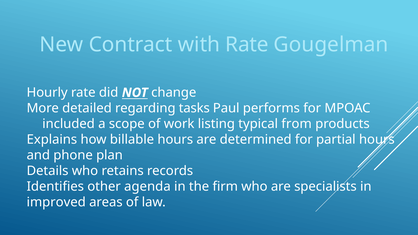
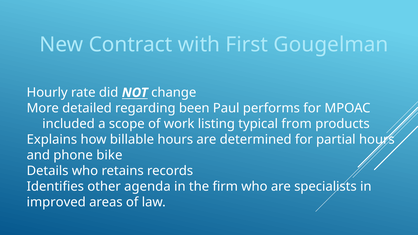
with Rate: Rate -> First (247, 45)
tasks: tasks -> been (194, 108)
plan: plan -> bike (109, 155)
